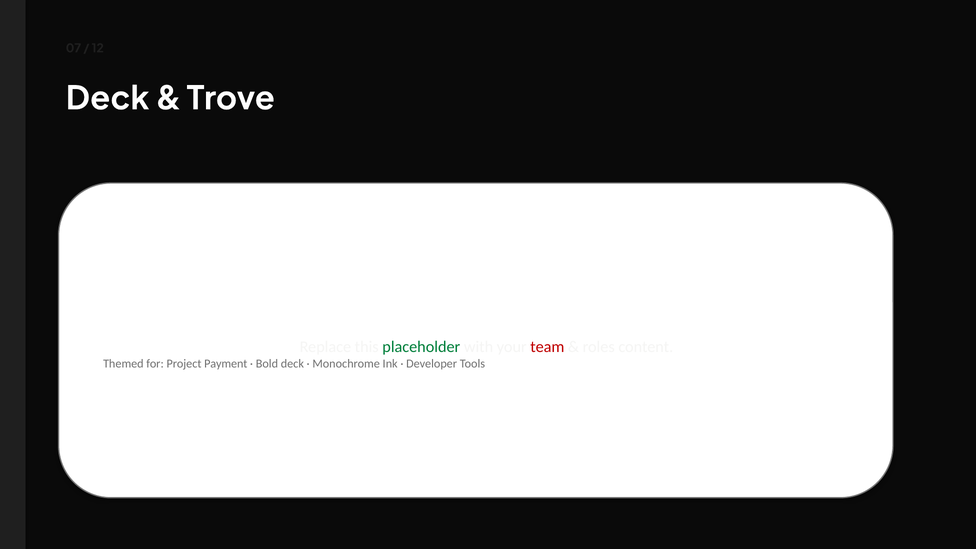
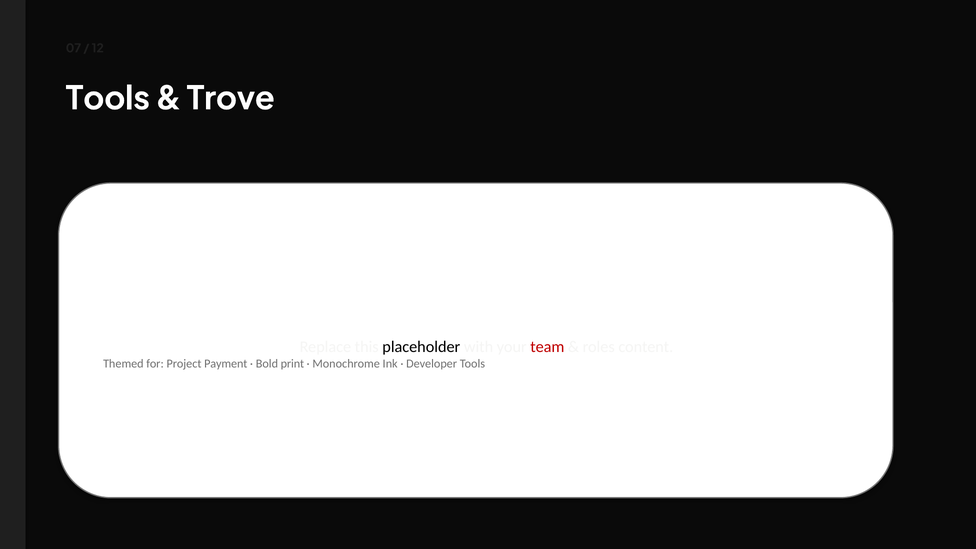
Deck: Deck -> Tools (108, 99)
placeholder colour: green -> black (421, 347)
Bold deck: deck -> print (292, 364)
